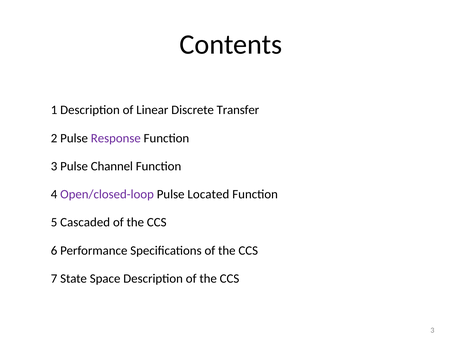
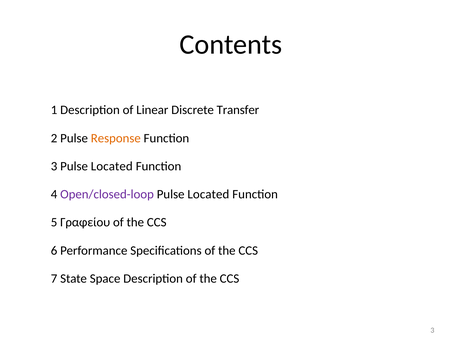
Response colour: purple -> orange (116, 138)
3 Pulse Channel: Channel -> Located (112, 166)
Cascaded: Cascaded -> Γραφείου (85, 223)
